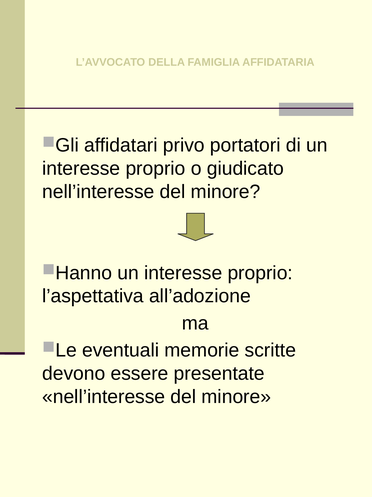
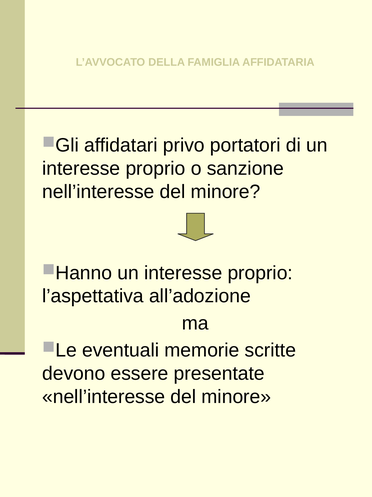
giudicato: giudicato -> sanzione (245, 168)
